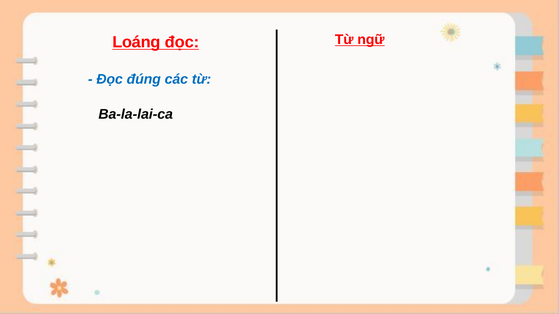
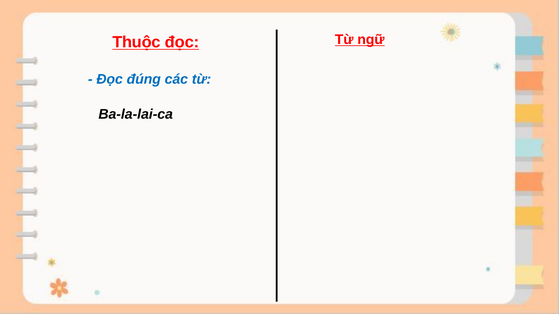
Loáng: Loáng -> Thuộc (136, 42)
